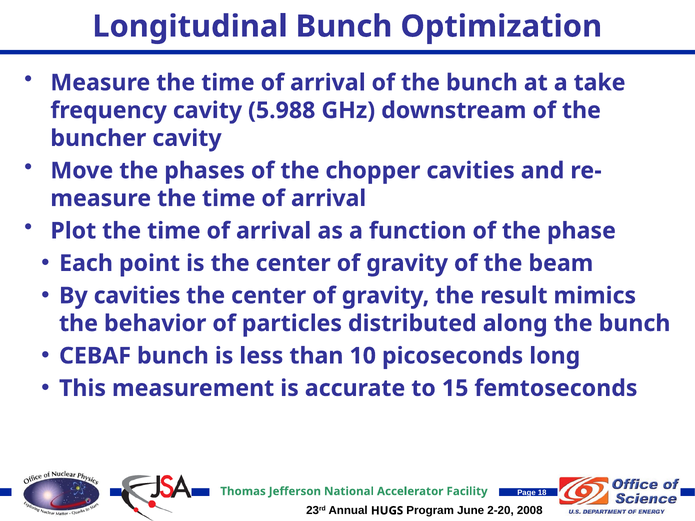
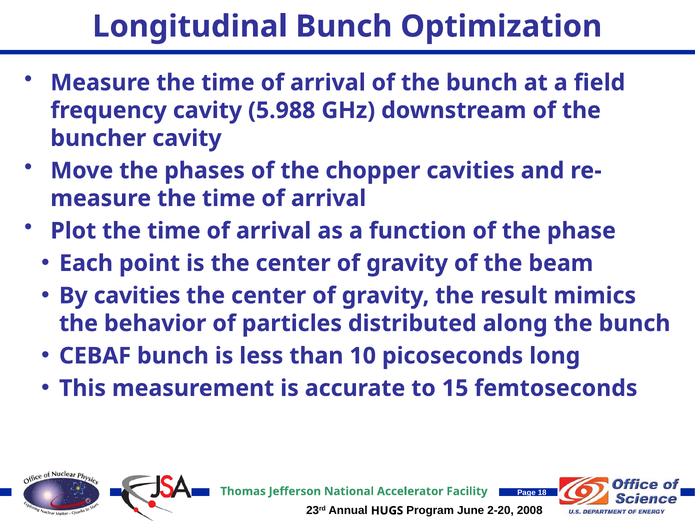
take: take -> field (599, 83)
